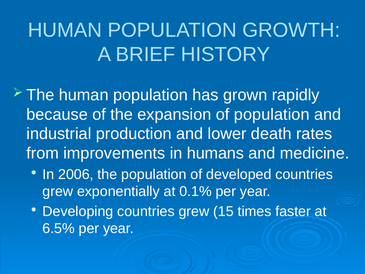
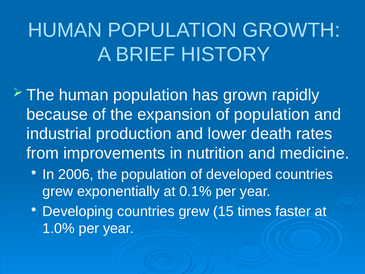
humans: humans -> nutrition (215, 153)
6.5%: 6.5% -> 1.0% (59, 228)
